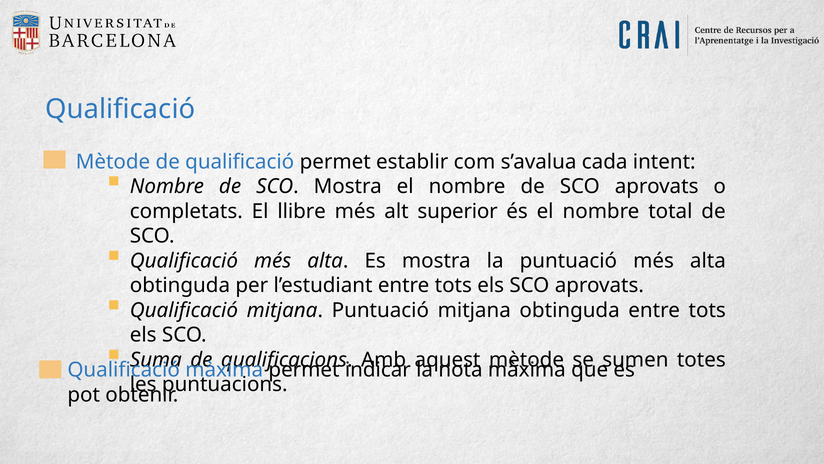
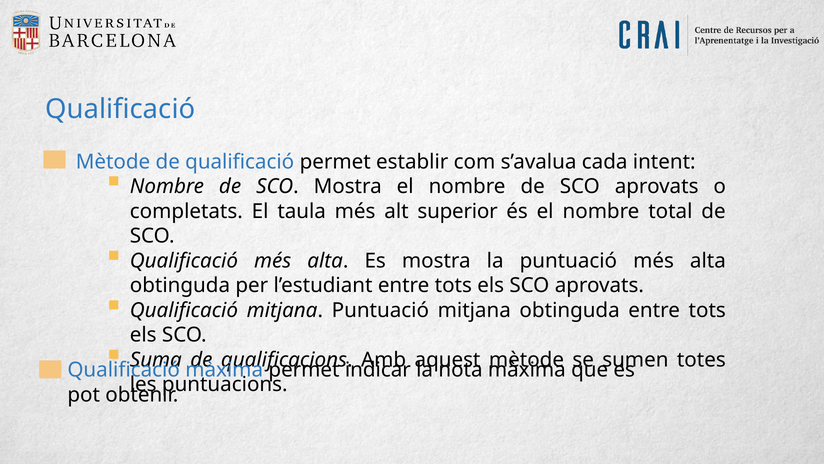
llibre: llibre -> taula (302, 211)
